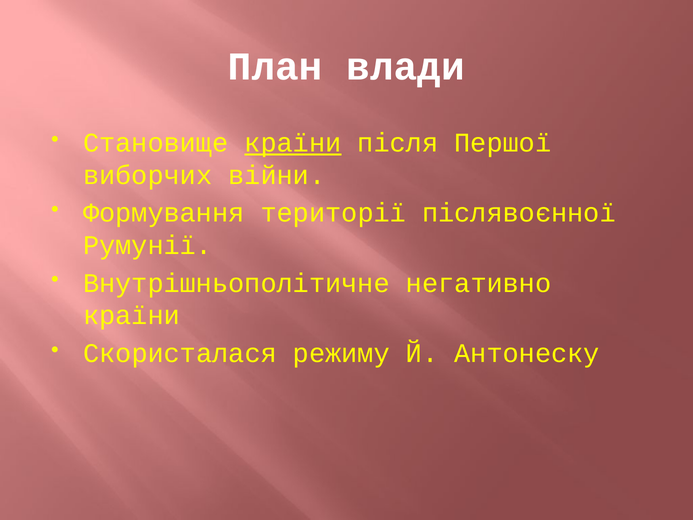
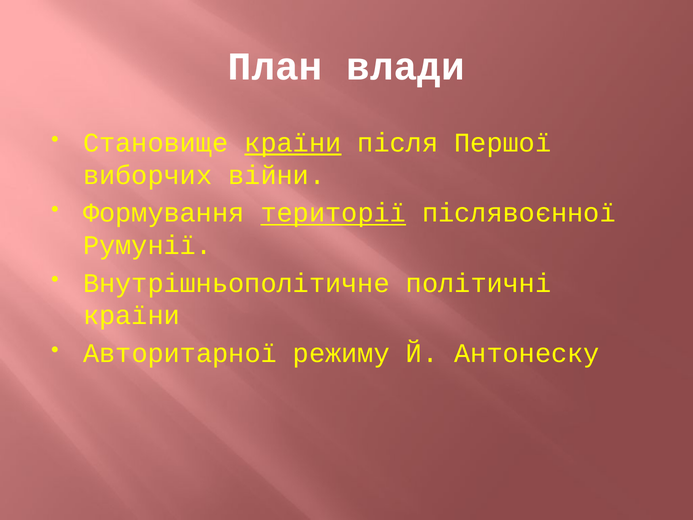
території underline: none -> present (333, 213)
негативно: негативно -> політичні (479, 283)
Скористалася: Скористалася -> Авторитарної (180, 353)
